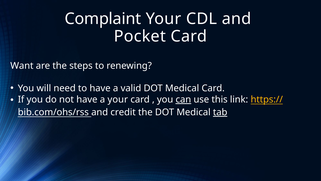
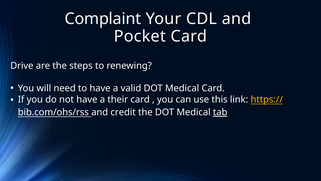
Want: Want -> Drive (22, 66)
a your: your -> their (118, 99)
can underline: present -> none (183, 99)
